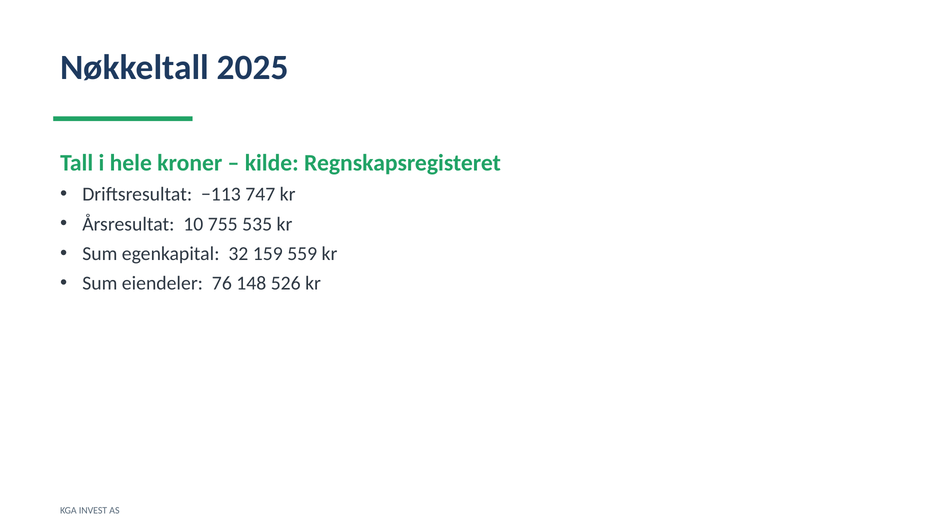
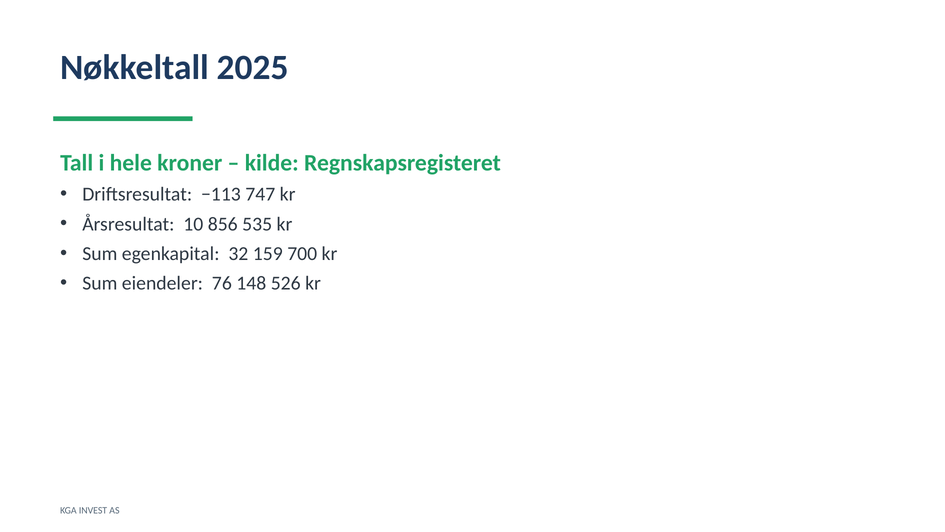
755: 755 -> 856 (223, 224)
559: 559 -> 700 (302, 253)
